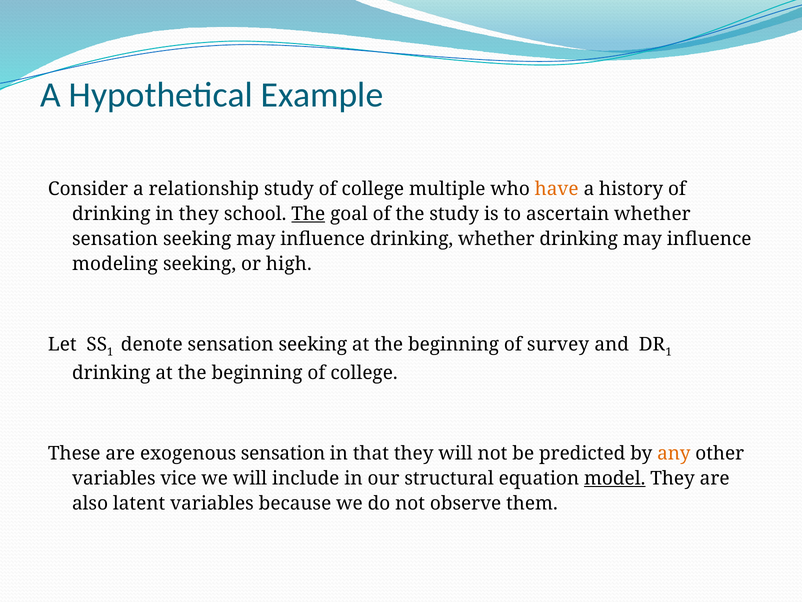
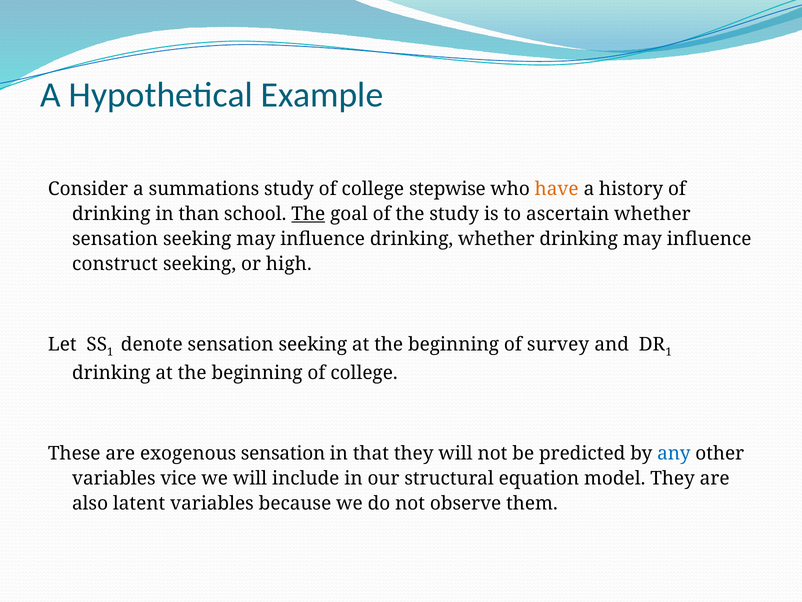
relationship: relationship -> summations (204, 189)
multiple: multiple -> stepwise (447, 189)
in they: they -> than (199, 214)
modeling: modeling -> construct (115, 264)
any colour: orange -> blue (674, 453)
model underline: present -> none (615, 478)
